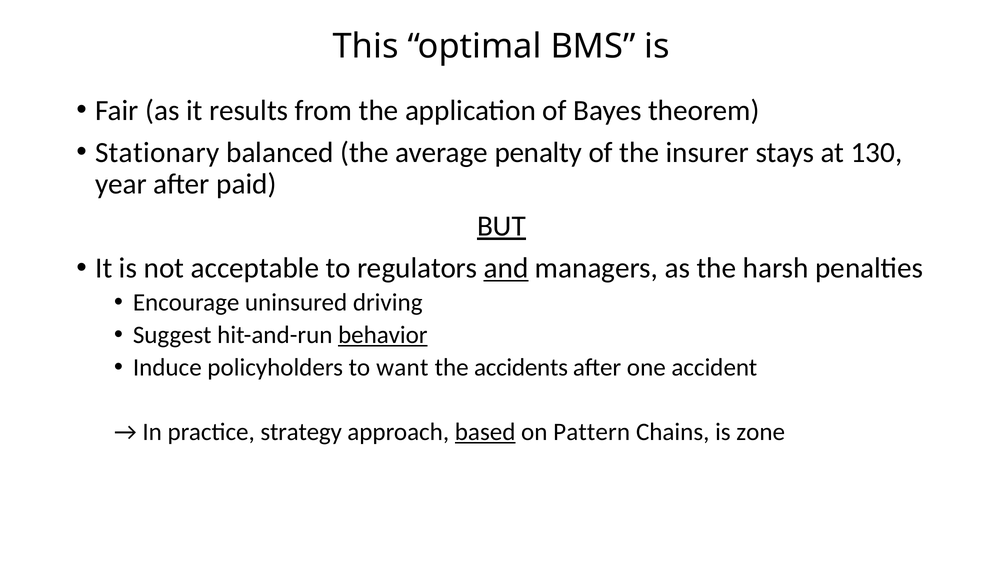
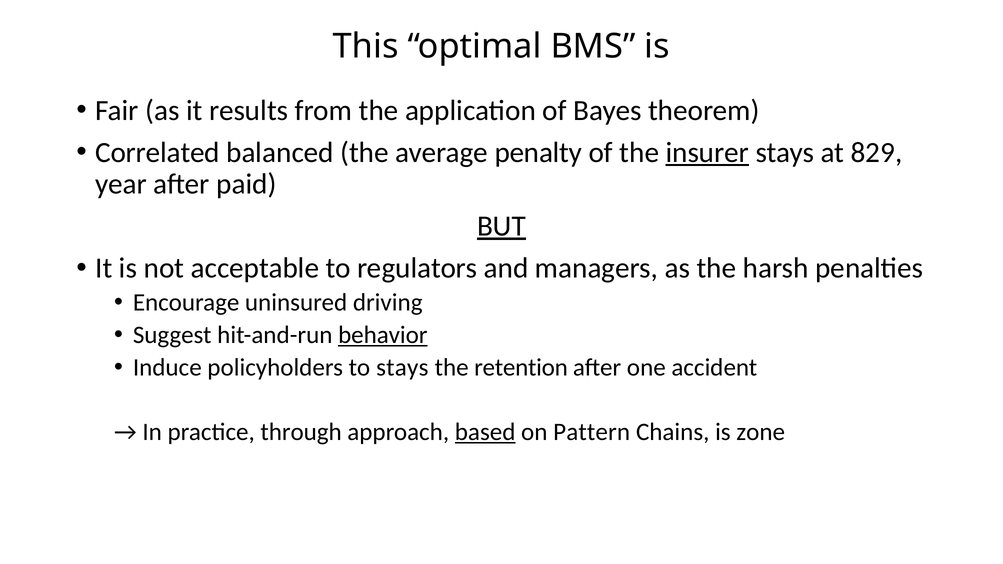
Stationary: Stationary -> Correlated (158, 153)
insurer underline: none -> present (707, 153)
130: 130 -> 829 (877, 153)
and underline: present -> none (506, 268)
to want: want -> stays (402, 367)
accidents: accidents -> retention (521, 367)
strategy: strategy -> through (301, 432)
